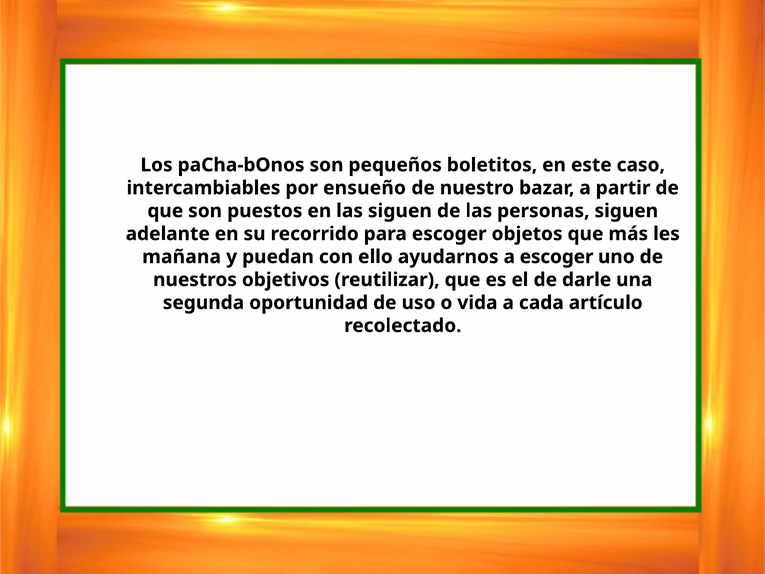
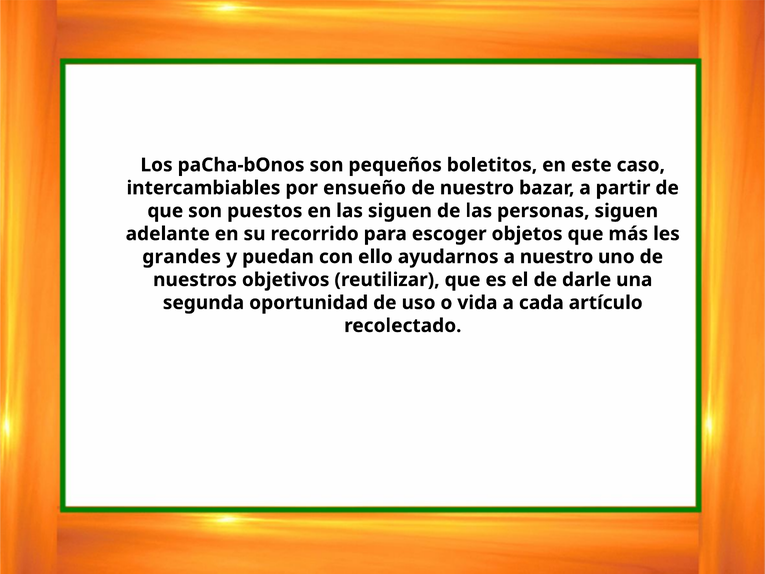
mañana: mañana -> grandes (182, 257)
a escoger: escoger -> nuestro (557, 257)
